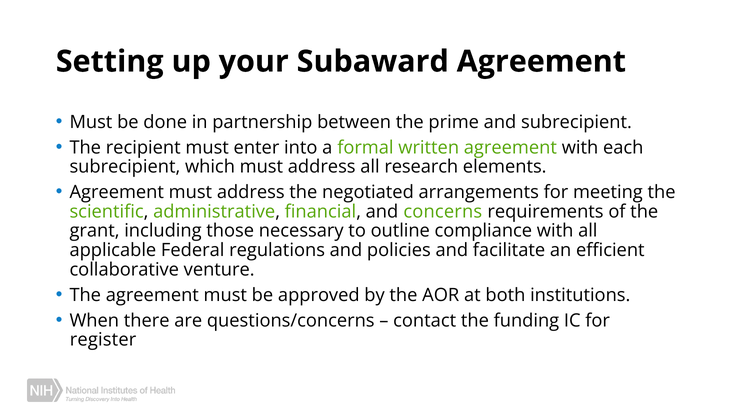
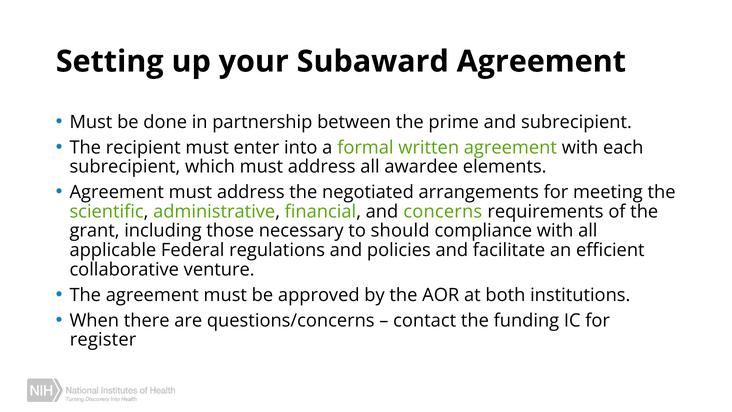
research: research -> awardee (421, 167)
outline: outline -> should (400, 231)
